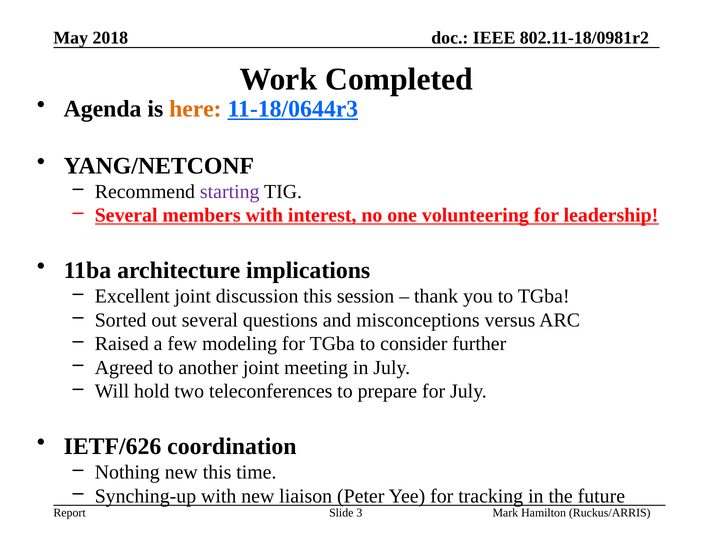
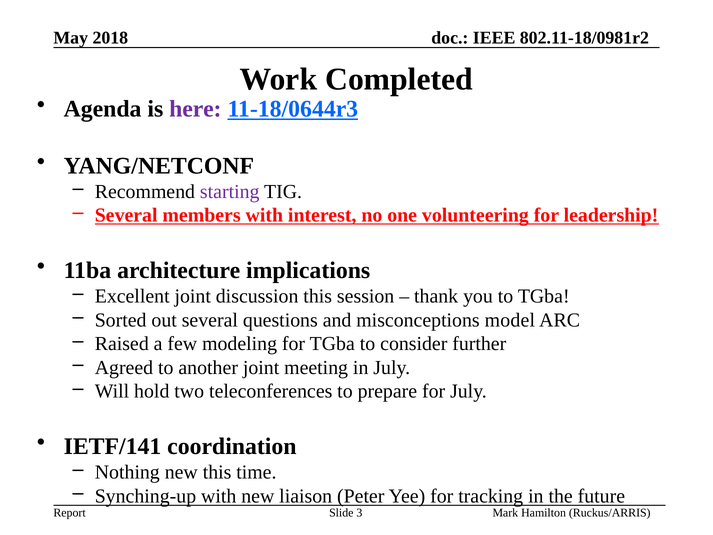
here colour: orange -> purple (195, 109)
versus: versus -> model (510, 320)
IETF/626: IETF/626 -> IETF/141 (112, 446)
